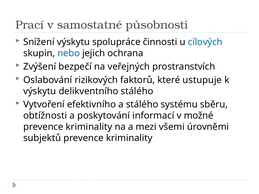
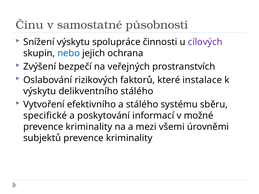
Prací: Prací -> Činu (30, 25)
cílových colour: blue -> purple (205, 42)
ustupuje: ustupuje -> instalace (202, 80)
obtížnosti: obtížnosti -> specifické (45, 116)
